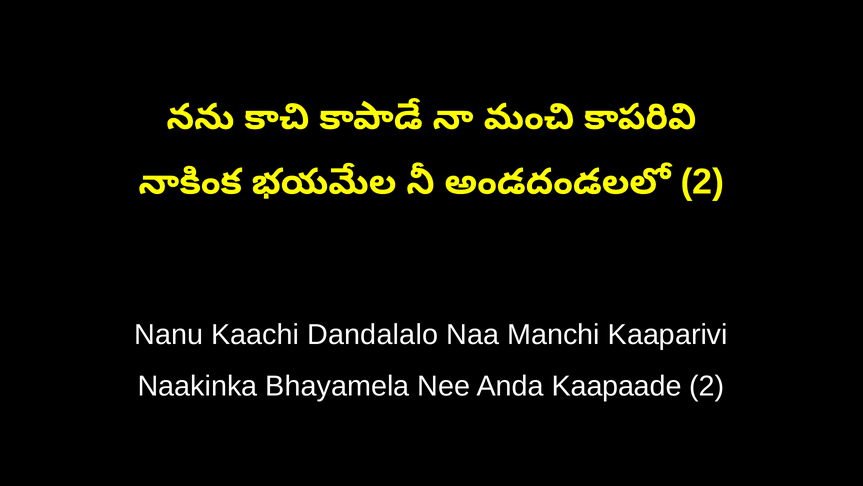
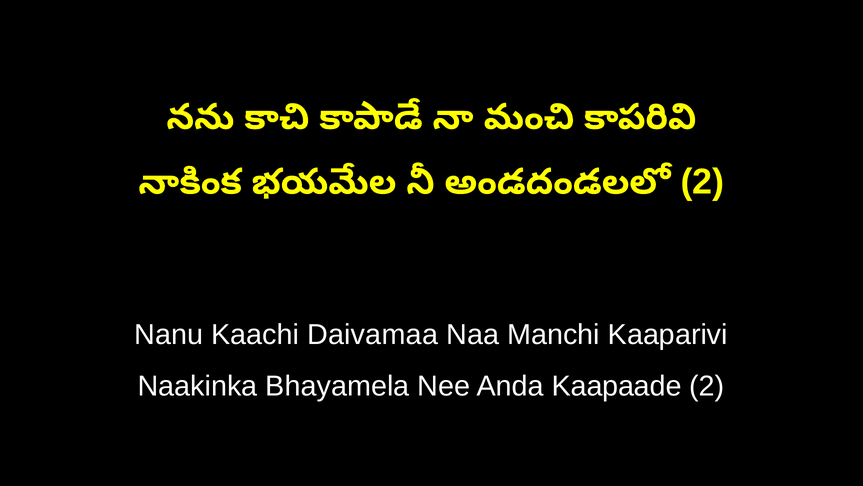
Dandalalo: Dandalalo -> Daivamaa (373, 334)
